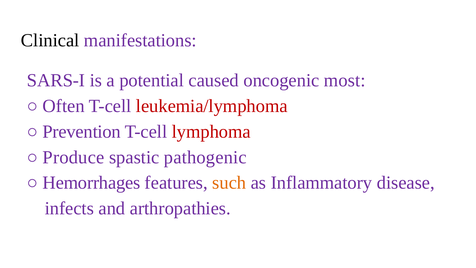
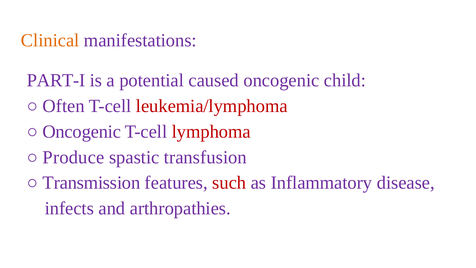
Clinical colour: black -> orange (50, 40)
SARS-I: SARS-I -> PART-I (56, 80)
most: most -> child (345, 80)
Prevention: Prevention -> Oncogenic (82, 132)
pathogenic: pathogenic -> transfusion (205, 157)
Hemorrhages: Hemorrhages -> Transmission (91, 183)
such colour: orange -> red (229, 183)
